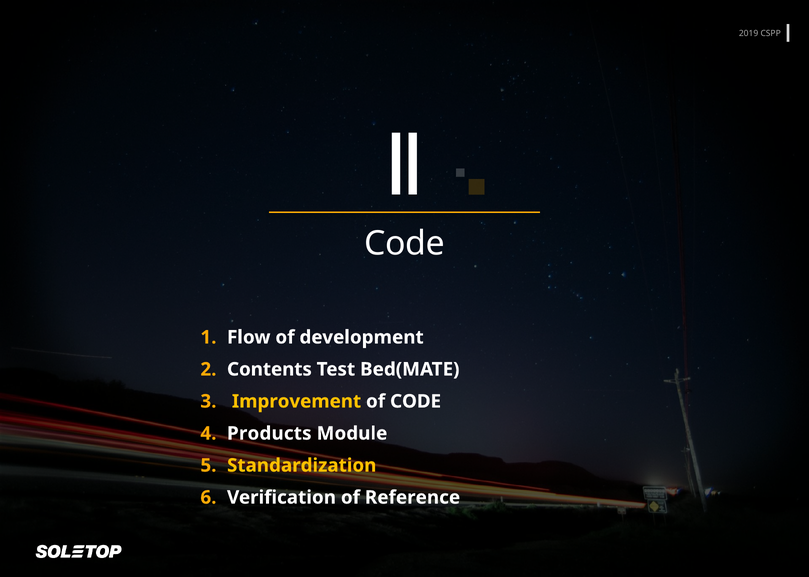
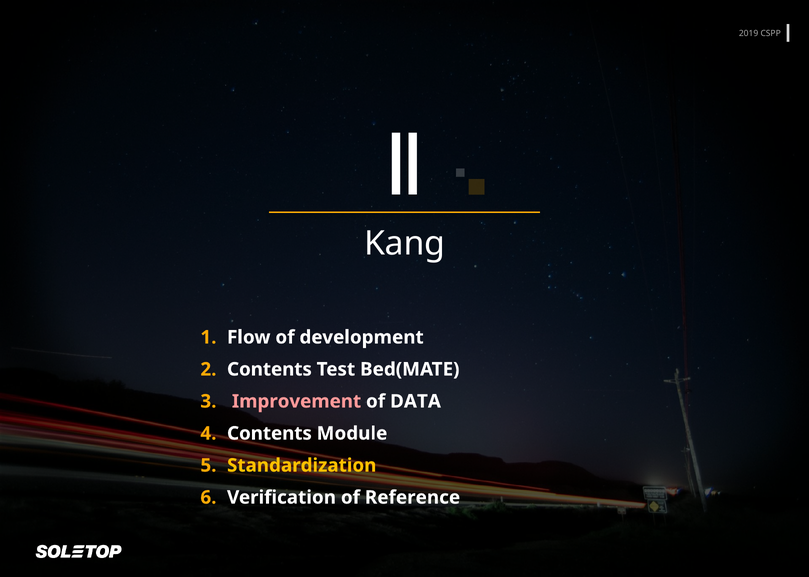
Code: Code -> Kang (405, 243)
Improvement colour: yellow -> pink (297, 401)
of CODE: CODE -> DATA (415, 401)
Products: Products -> Contents (269, 433)
